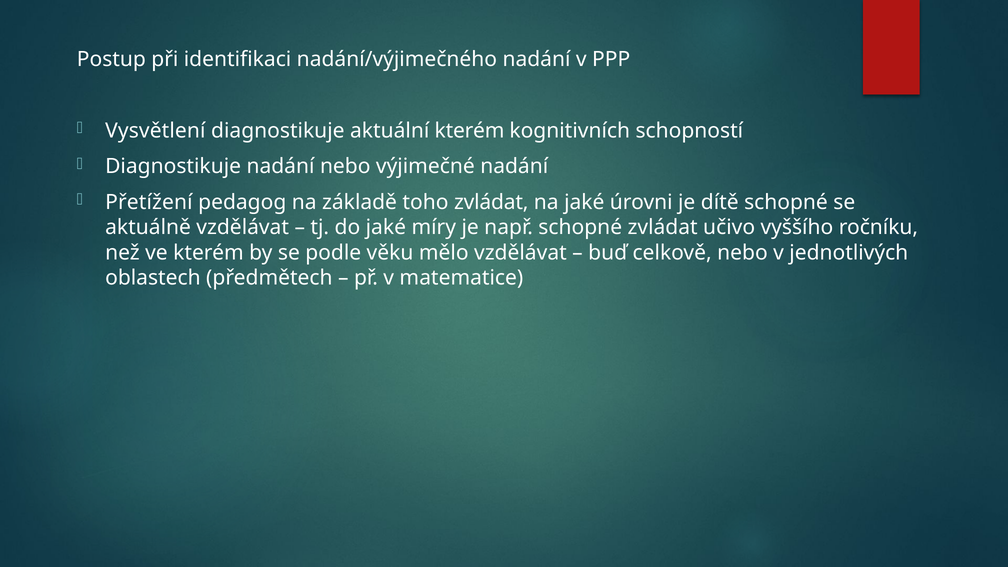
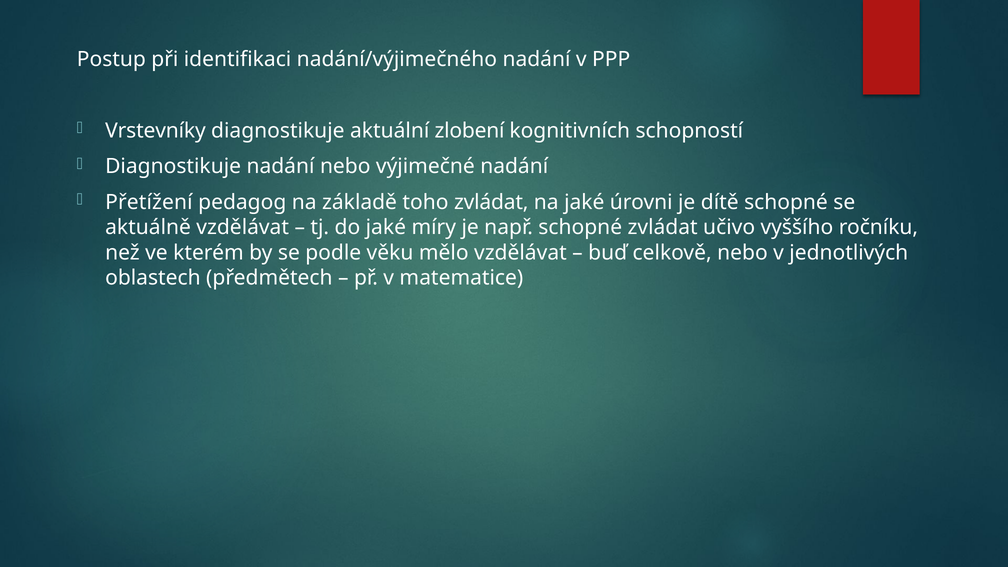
Vysvětlení: Vysvětlení -> Vrstevníky (155, 131)
aktuální kterém: kterém -> zlobení (470, 131)
